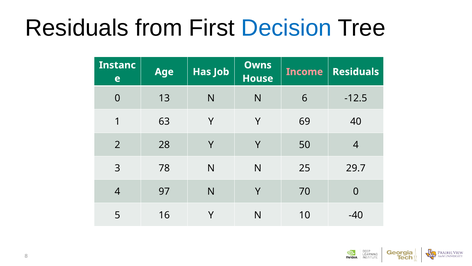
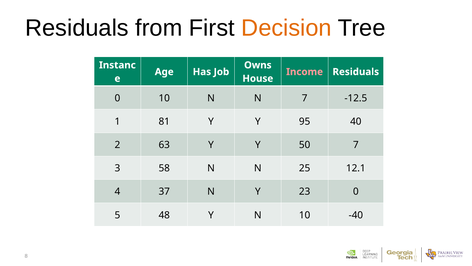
Decision colour: blue -> orange (287, 28)
0 13: 13 -> 10 (164, 98)
N 6: 6 -> 7 (305, 98)
63: 63 -> 81 (164, 121)
69: 69 -> 95 (305, 121)
28: 28 -> 63 (164, 145)
50 4: 4 -> 7 (356, 145)
78: 78 -> 58 (164, 168)
29.7: 29.7 -> 12.1 (356, 168)
97: 97 -> 37 (164, 191)
70: 70 -> 23 (305, 191)
16: 16 -> 48 (164, 215)
